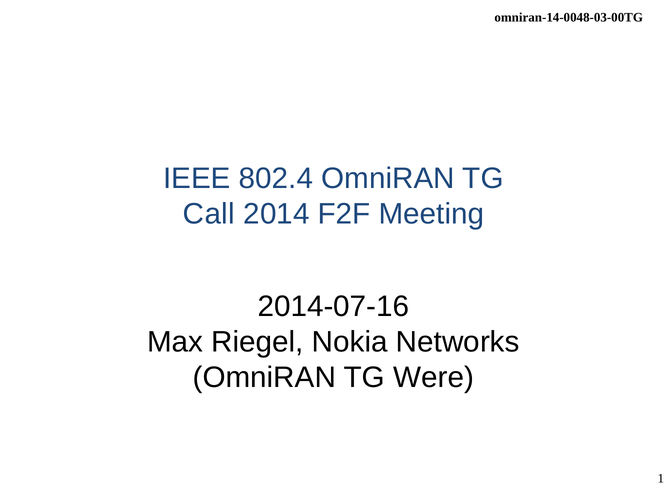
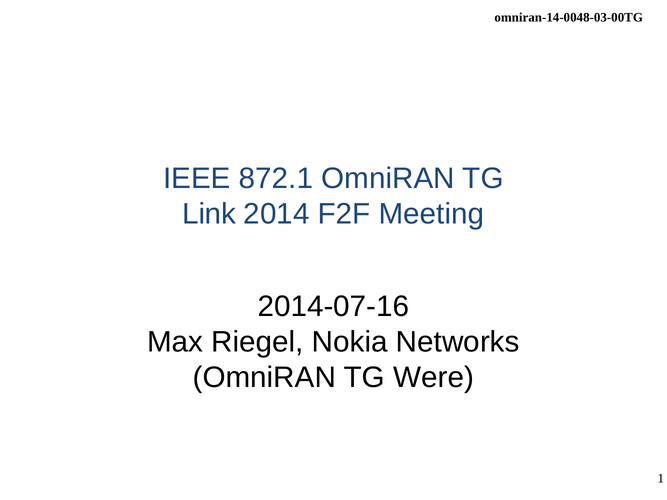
802.4: 802.4 -> 872.1 (276, 179)
Call: Call -> Link (209, 214)
